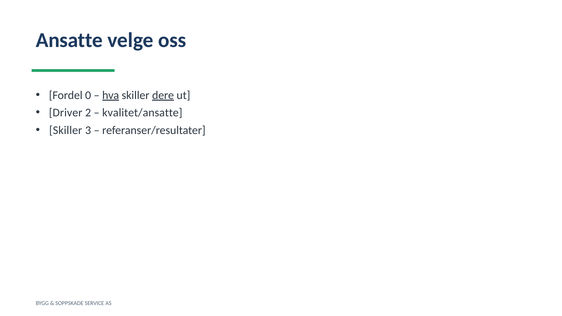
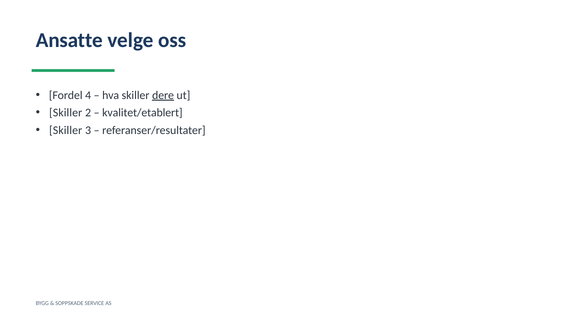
0: 0 -> 4 (88, 95)
hva underline: present -> none (111, 95)
Driver: Driver -> Skiller (66, 113)
kvalitet/ansatte: kvalitet/ansatte -> kvalitet/etablert (142, 113)
